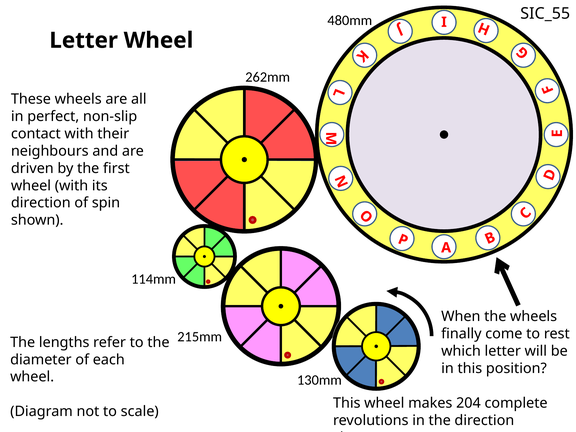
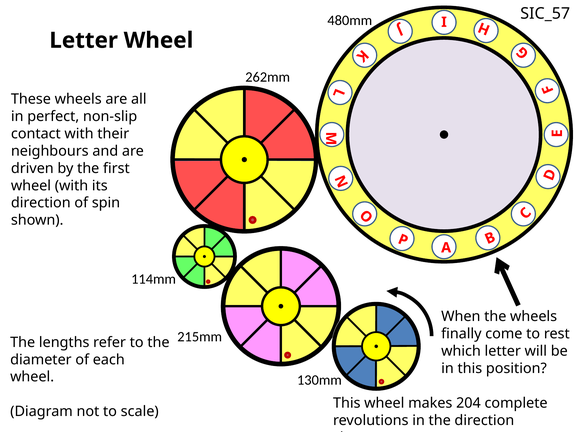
SIC_55: SIC_55 -> SIC_57 (545, 14)
